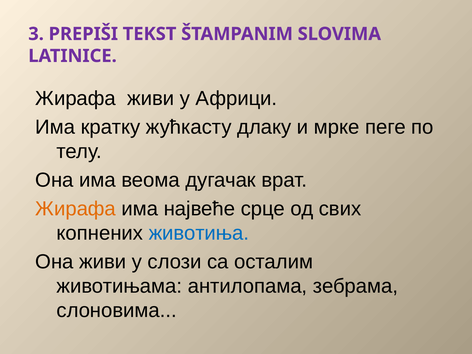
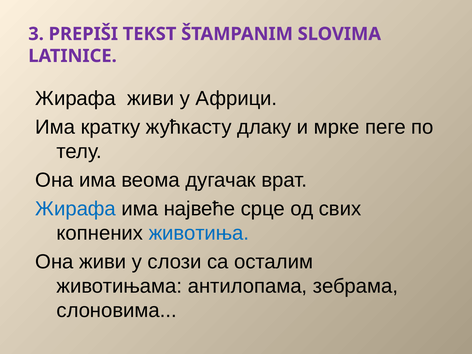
Жирафа colour: orange -> blue (76, 209)
